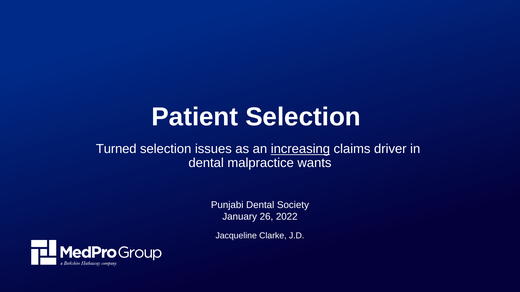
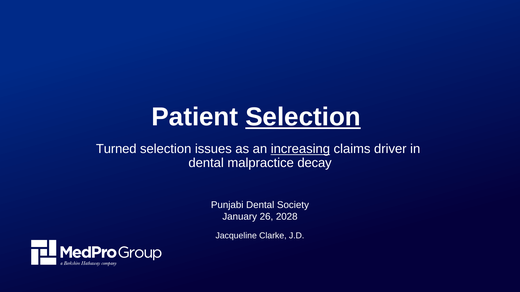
Selection underline: none -> present (303, 117)
wants: wants -> decay (315, 163)
2022: 2022 -> 2028 (287, 217)
